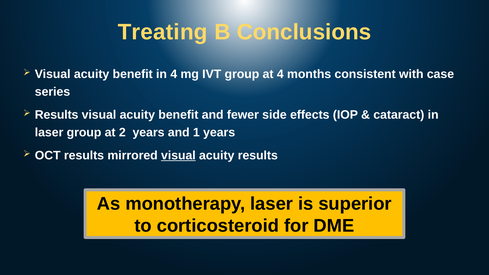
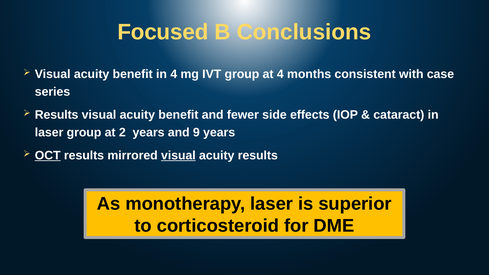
Treating: Treating -> Focused (163, 32)
1: 1 -> 9 (196, 132)
OCT underline: none -> present (48, 155)
